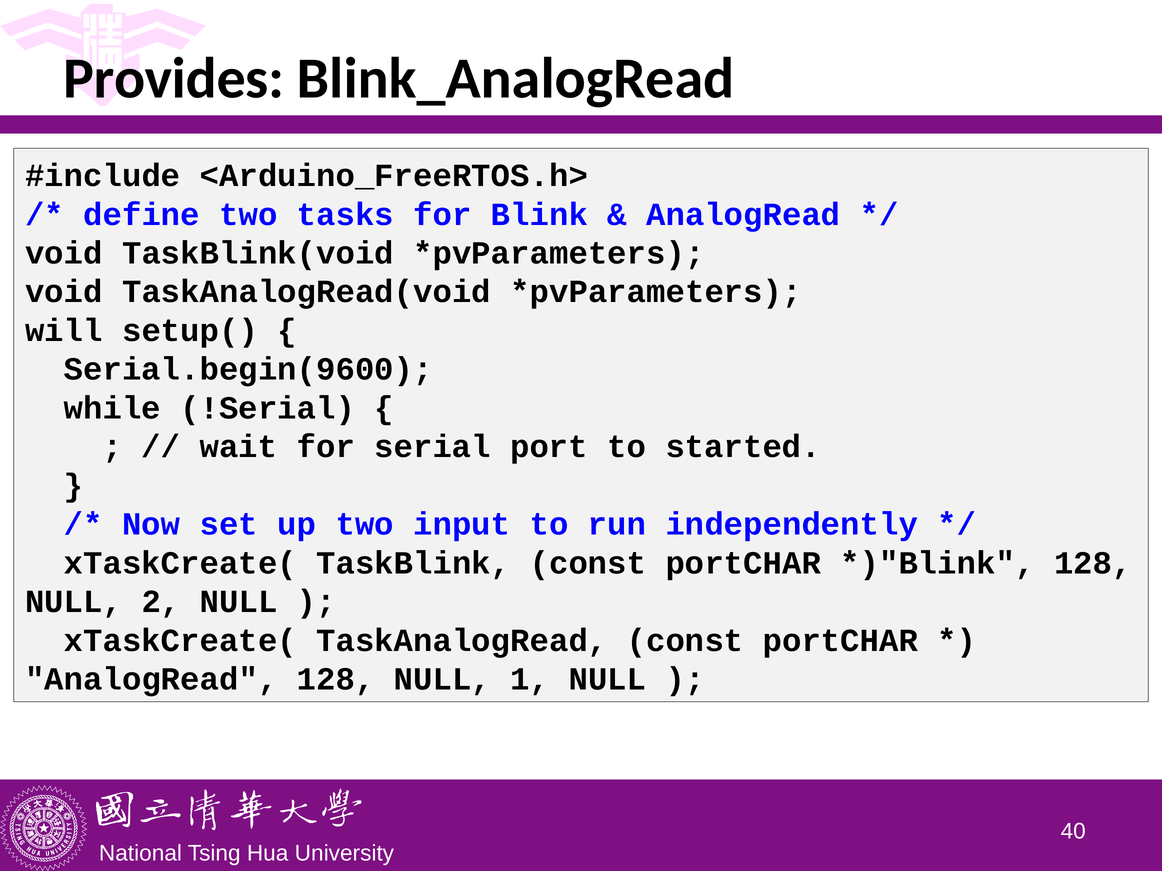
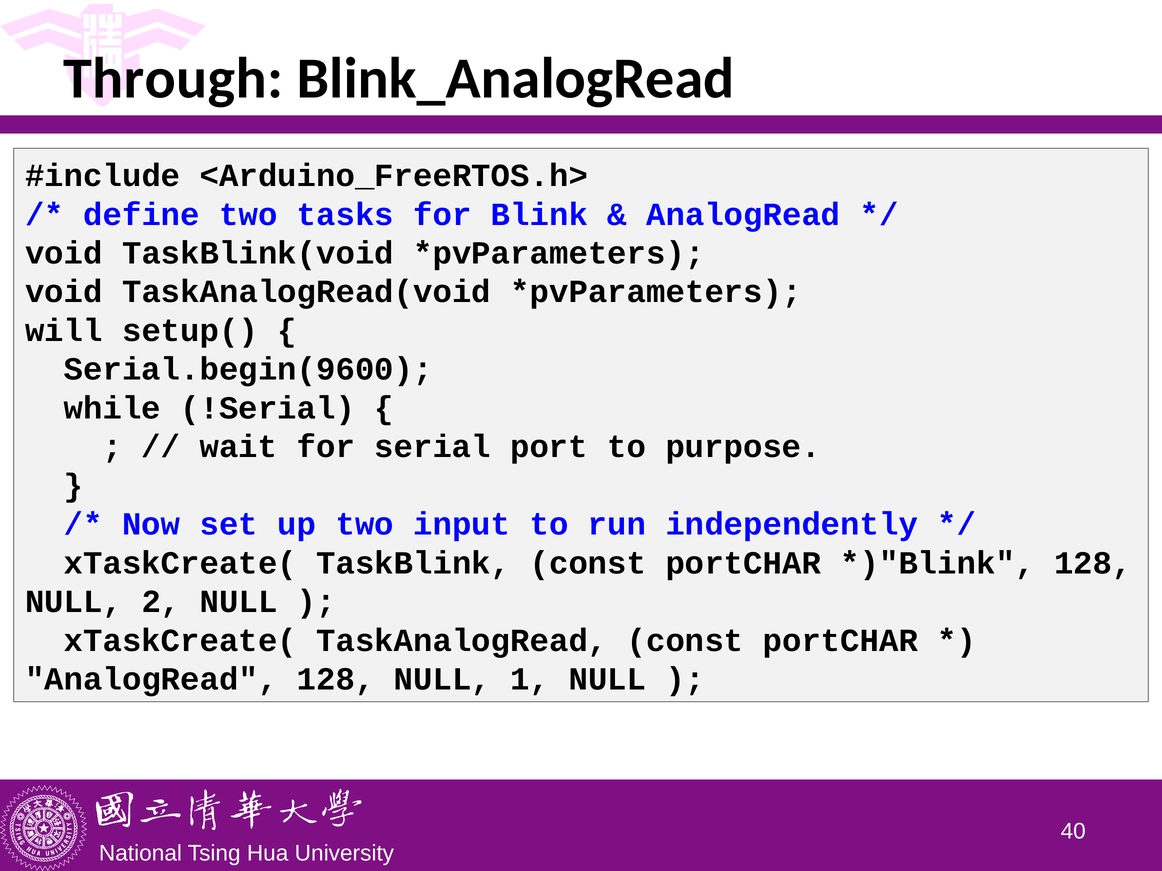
Provides: Provides -> Through (173, 78)
started: started -> purpose (743, 447)
